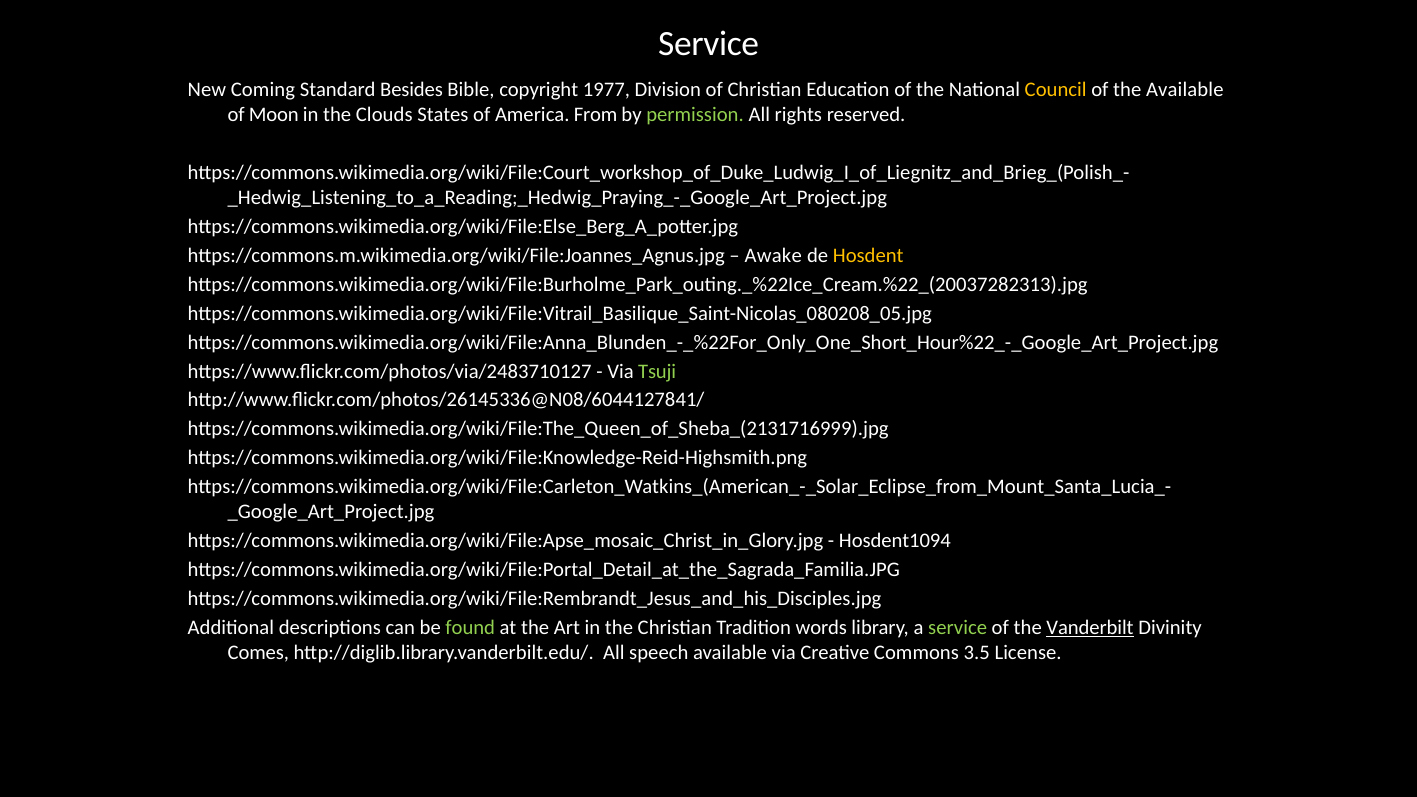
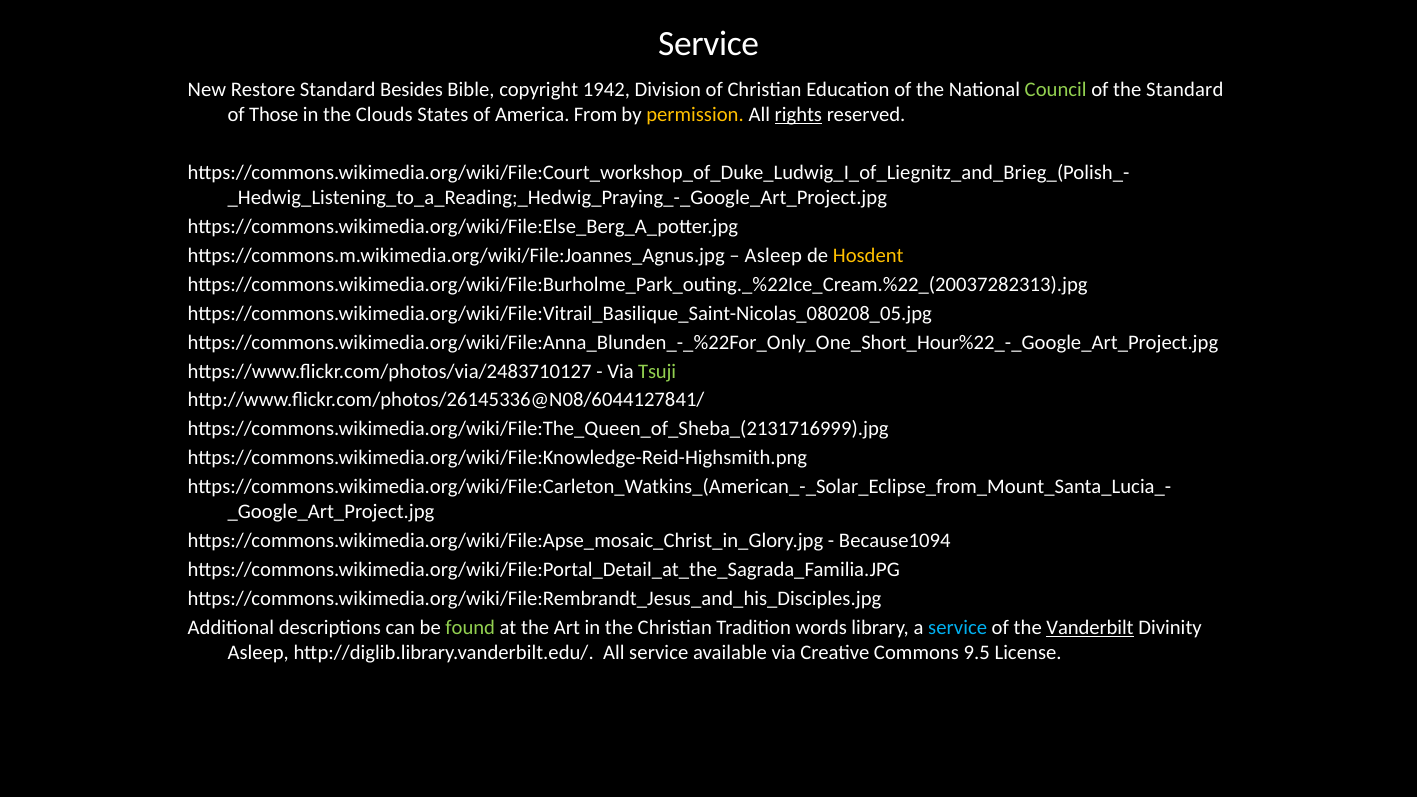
Coming: Coming -> Restore (263, 90)
1977: 1977 -> 1942 (606, 90)
Council colour: yellow -> light green (1056, 90)
the Available: Available -> Standard (1185, 90)
Moon: Moon -> Those (274, 115)
permission colour: light green -> yellow (695, 115)
rights underline: none -> present (798, 115)
Awake: Awake -> Asleep (773, 255)
Hosdent1094: Hosdent1094 -> Because1094 (895, 541)
service colour: light green -> light blue (958, 628)
Comes: Comes -> Asleep (258, 652)
All speech: speech -> service (659, 652)
3.5: 3.5 -> 9.5 (977, 652)
